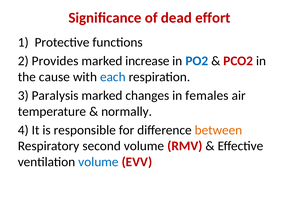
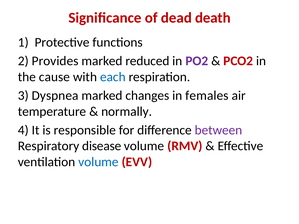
effort: effort -> death (213, 18)
increase: increase -> reduced (147, 61)
PO2 colour: blue -> purple (197, 61)
Paralysis: Paralysis -> Dyspnea (55, 96)
between colour: orange -> purple (218, 130)
second: second -> disease (102, 146)
